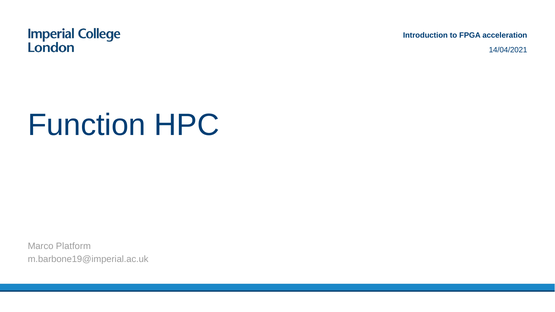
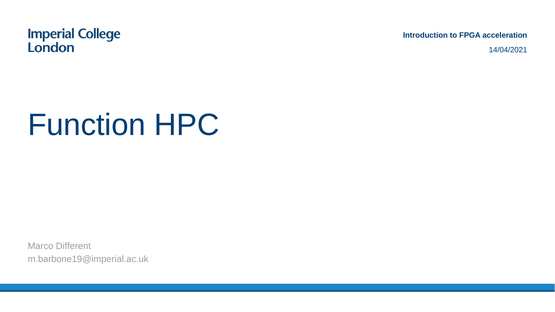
Platform: Platform -> Different (73, 246)
